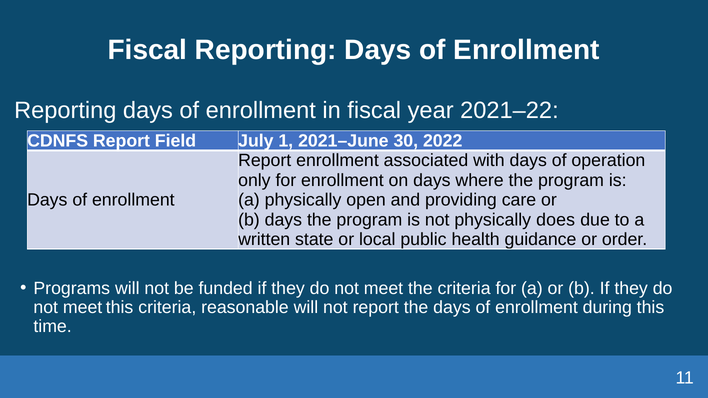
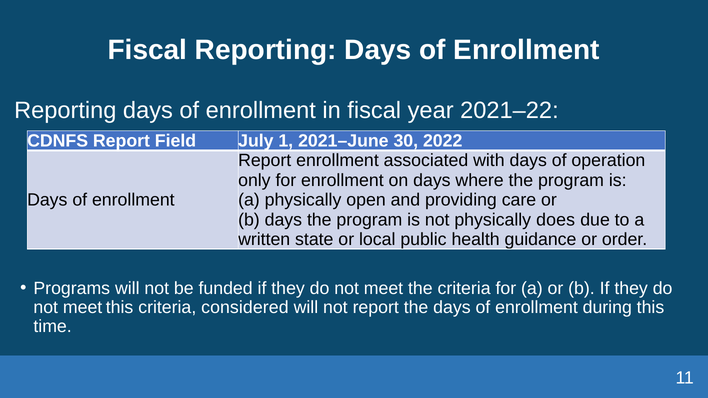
reasonable: reasonable -> considered (245, 308)
